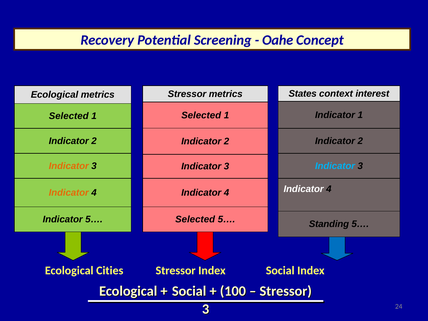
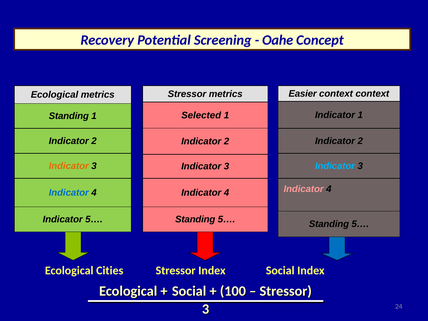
States: States -> Easier (303, 94)
context interest: interest -> context (372, 94)
Selected: Selected -> Standing (69, 116)
Indicator colour: white -> pink (304, 189)
Indicator colour: orange -> blue (69, 193)
Selected: Selected -> Standing (195, 219)
